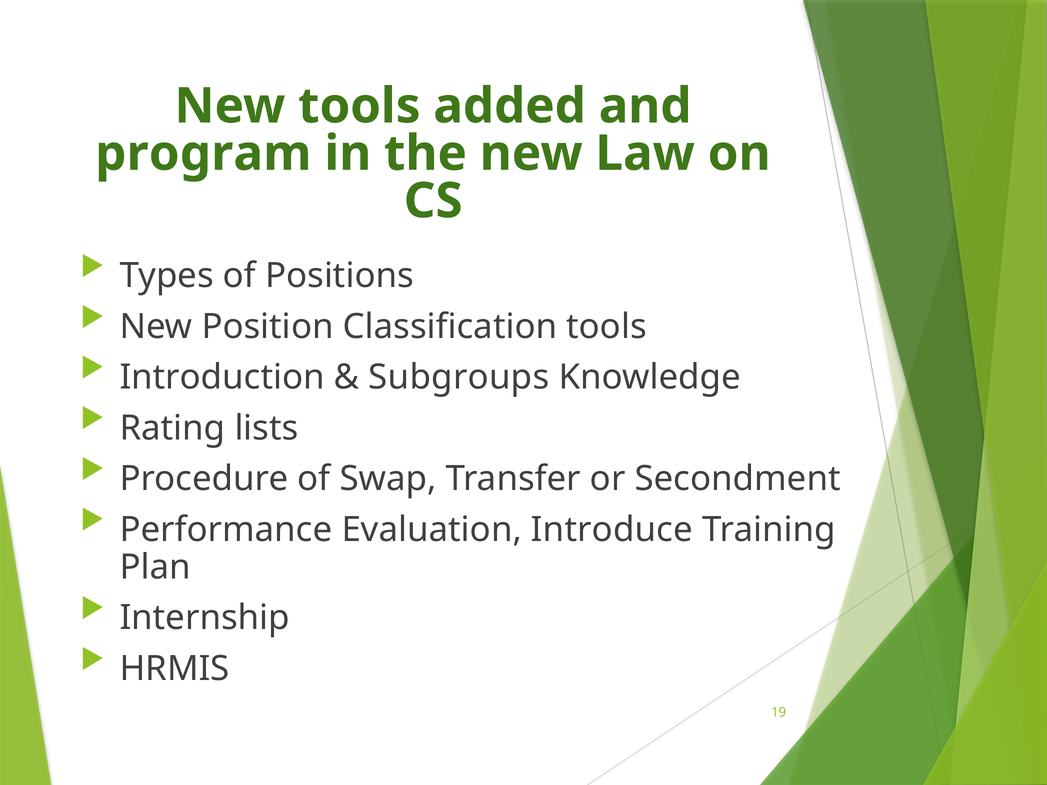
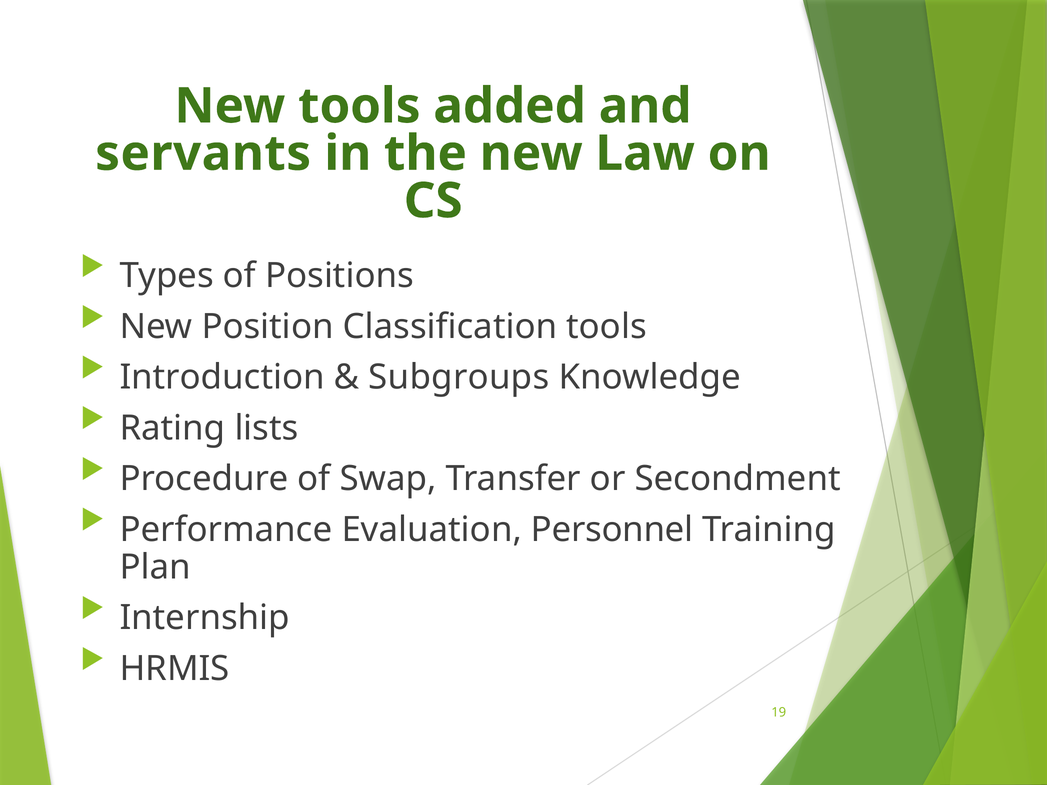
program: program -> servants (203, 154)
Introduce: Introduce -> Personnel (612, 530)
